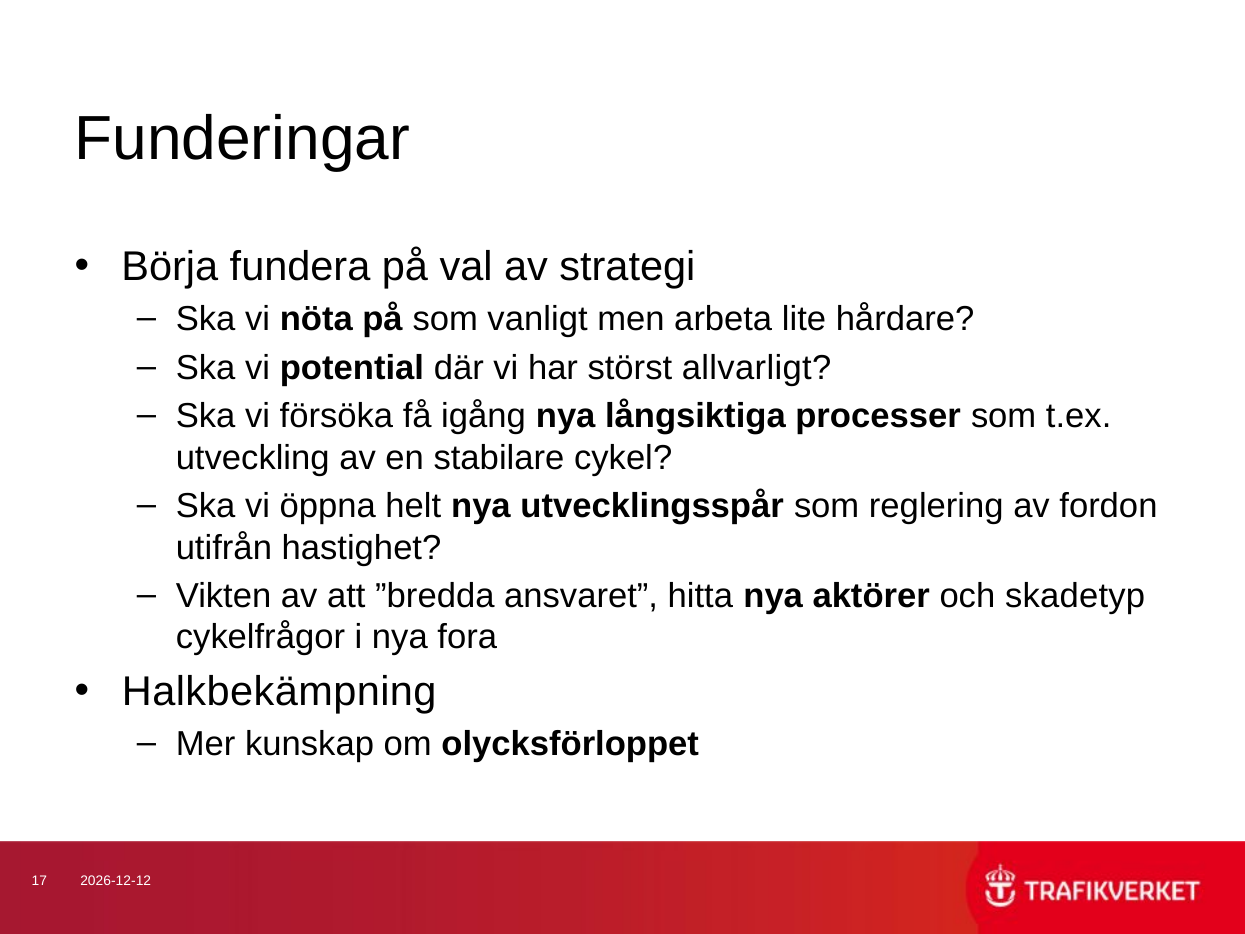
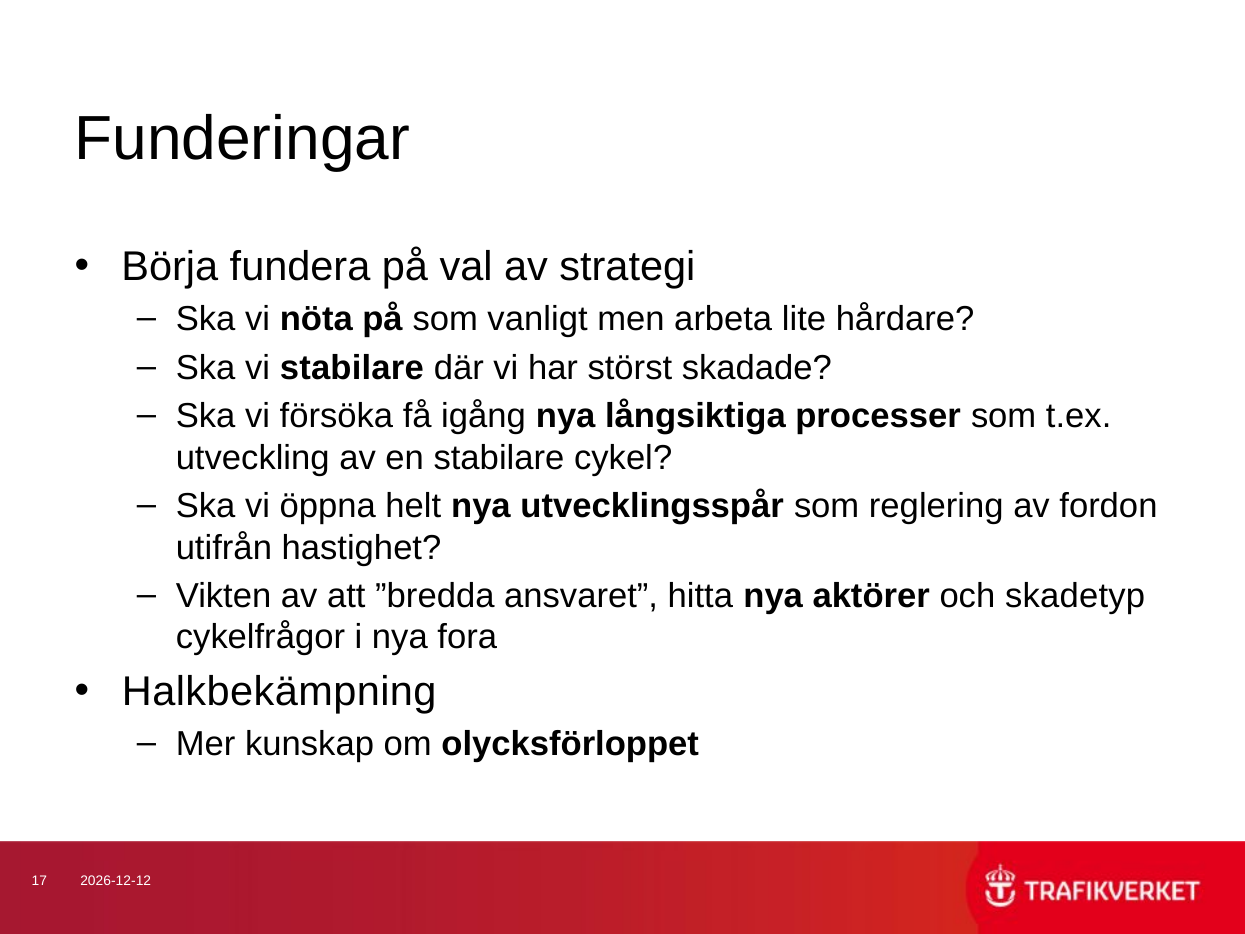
vi potential: potential -> stabilare (352, 368)
allvarligt: allvarligt -> skadade (757, 368)
